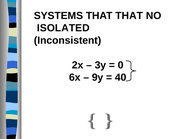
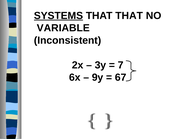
SYSTEMS underline: none -> present (59, 16)
ISOLATED: ISOLATED -> VARIABLE (63, 28)
0: 0 -> 7 (121, 65)
40: 40 -> 67 (121, 77)
